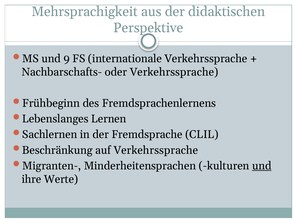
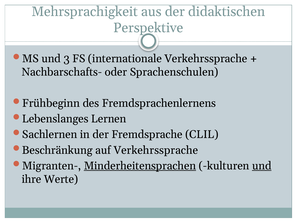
9: 9 -> 3 (67, 59)
oder Verkehrssprache: Verkehrssprache -> Sprachenschulen (174, 72)
Minderheitensprachen underline: none -> present (140, 166)
